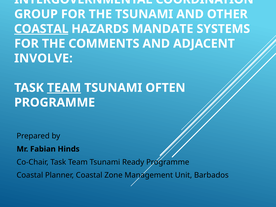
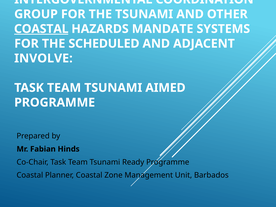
COMMENTS: COMMENTS -> SCHEDULED (104, 44)
TEAM underline: present -> none (64, 88)
OFTEN: OFTEN -> AIMED (165, 88)
